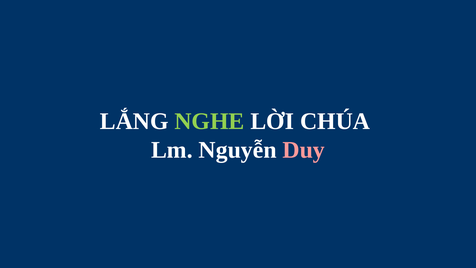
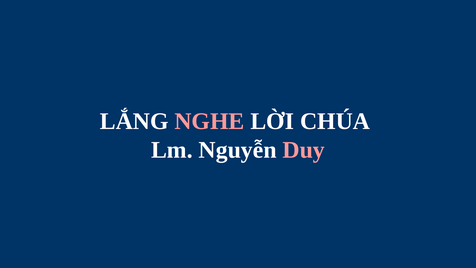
NGHE colour: light green -> pink (209, 121)
